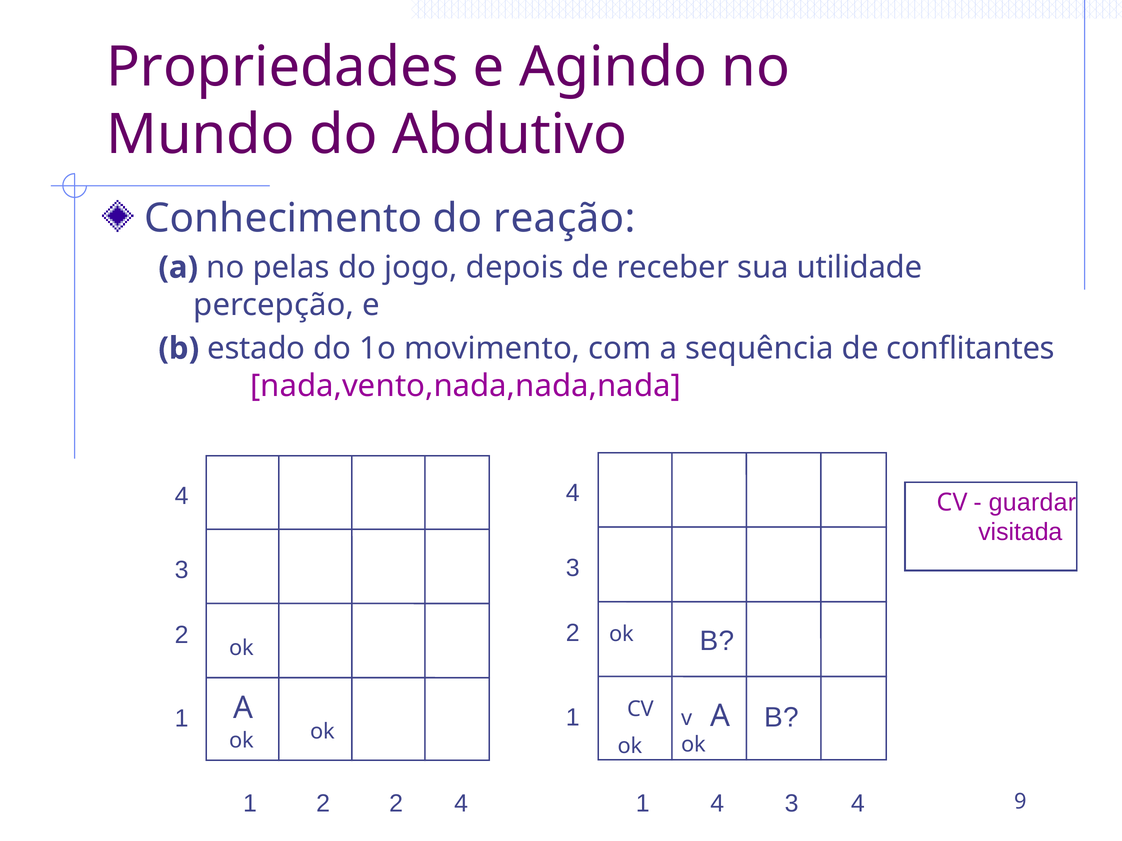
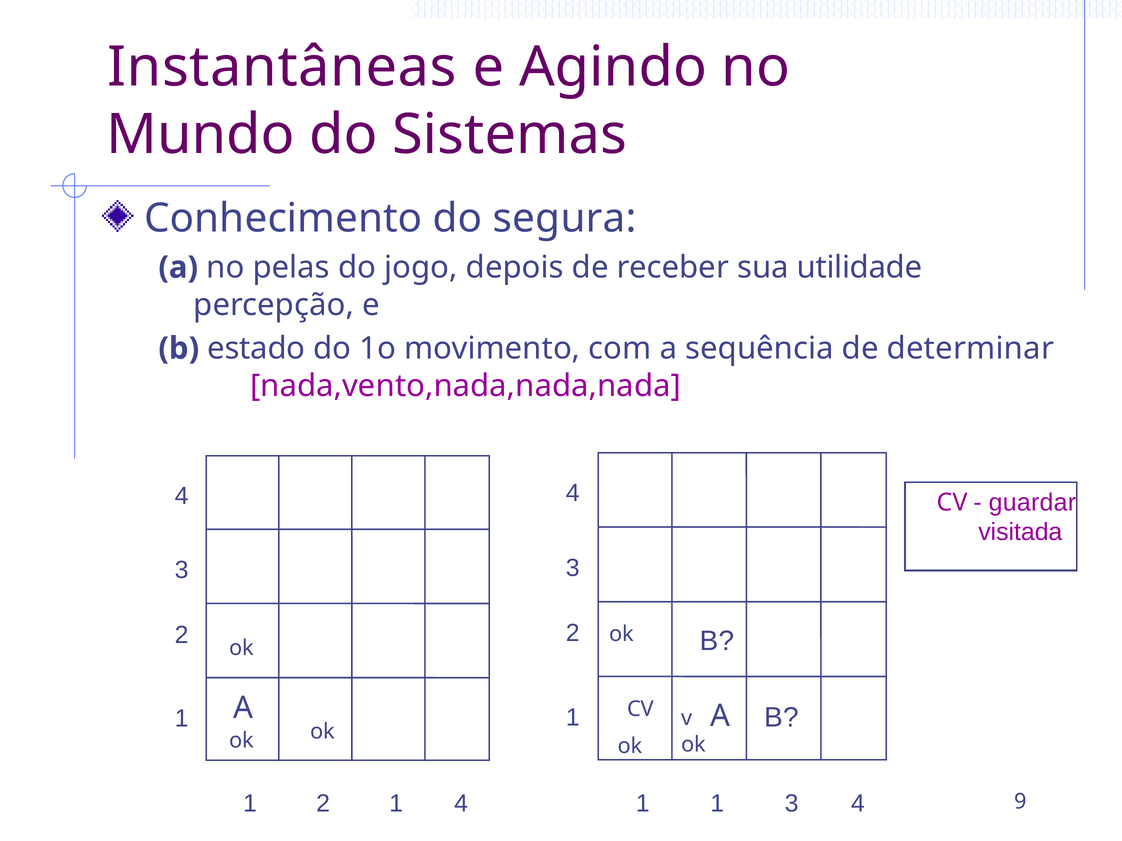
Propriedades: Propriedades -> Instantâneas (282, 67)
Abdutivo: Abdutivo -> Sistemas (510, 135)
reação: reação -> segura (565, 218)
conflitantes: conflitantes -> determinar (970, 349)
1 4: 4 -> 1 (717, 804)
2 2: 2 -> 1 (396, 804)
